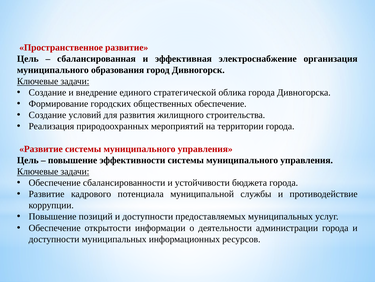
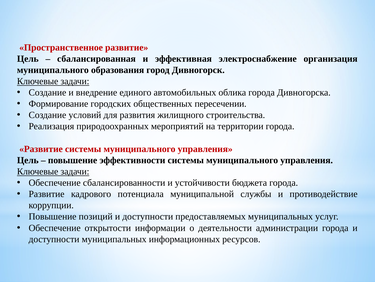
стратегической: стратегической -> автомобильных (185, 92)
общественных обеспечение: обеспечение -> пересечении (221, 104)
